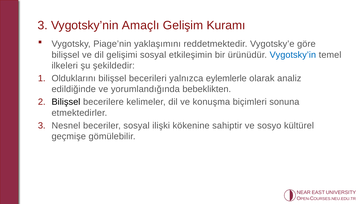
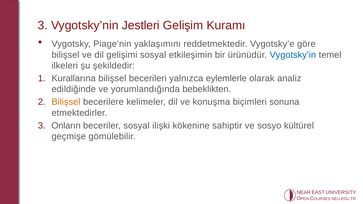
Amaçlı: Amaçlı -> Jestleri (141, 25)
Olduklarını: Olduklarını -> Kurallarına (74, 78)
Bilişsel colour: black -> orange (66, 102)
Nesnel: Nesnel -> Onların (66, 126)
